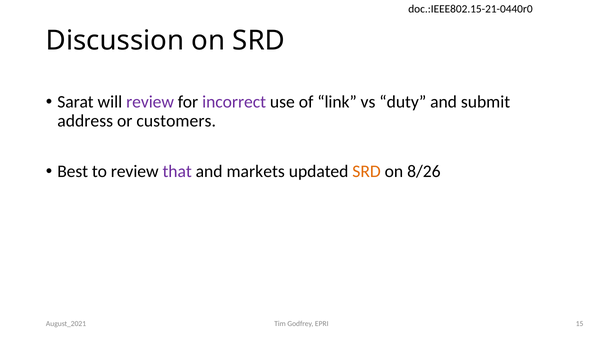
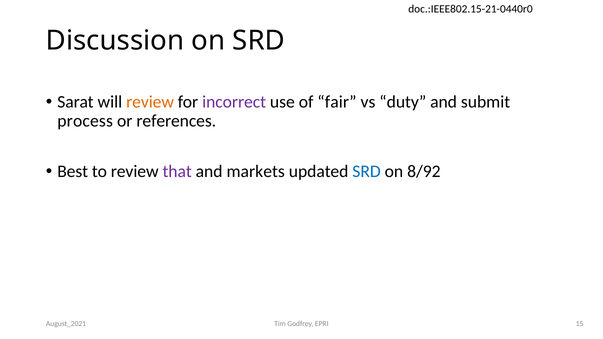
review colour: purple -> orange (150, 102)
link: link -> fair (337, 102)
address: address -> process (85, 121)
customers: customers -> references (176, 121)
SRD colour: orange -> blue (367, 172)
8/26: 8/26 -> 8/92 (424, 172)
